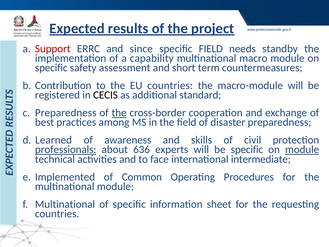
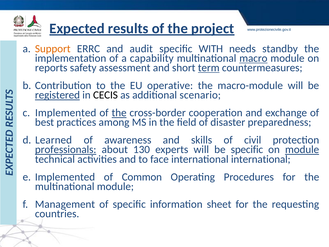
Support colour: red -> orange (53, 49)
since: since -> audit (141, 49)
specific FIELD: FIELD -> WITH (211, 49)
macro underline: none -> present (253, 58)
specific: specific -> reports (51, 68)
term underline: none -> present (209, 68)
EU countries: countries -> operative (170, 85)
registered underline: none -> present (57, 95)
standard: standard -> scenario (200, 95)
Preparedness: Preparedness -> Implemented (66, 113)
636: 636 -> 130 (142, 149)
international intermediate: intermediate -> international (261, 159)
Multinational: Multinational -> Management (65, 204)
